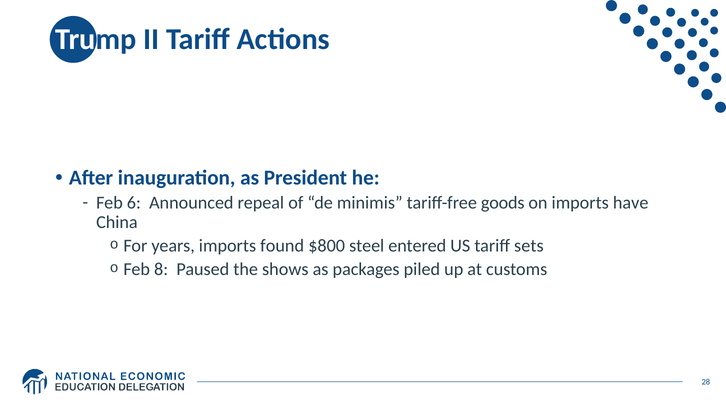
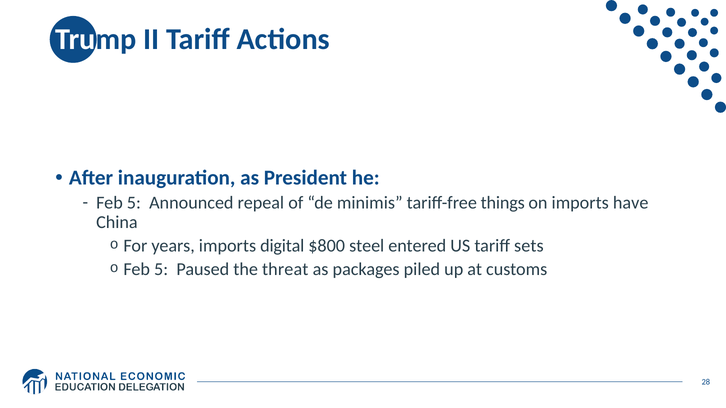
6: 6 -> 5 (134, 203)
goods: goods -> things (503, 203)
found: found -> digital (282, 246)
8: 8 -> 5 (161, 269)
shows: shows -> threat (285, 269)
